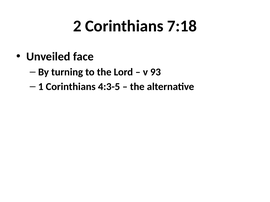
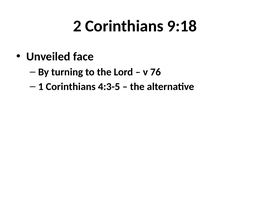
7:18: 7:18 -> 9:18 (182, 26)
93: 93 -> 76 (156, 72)
